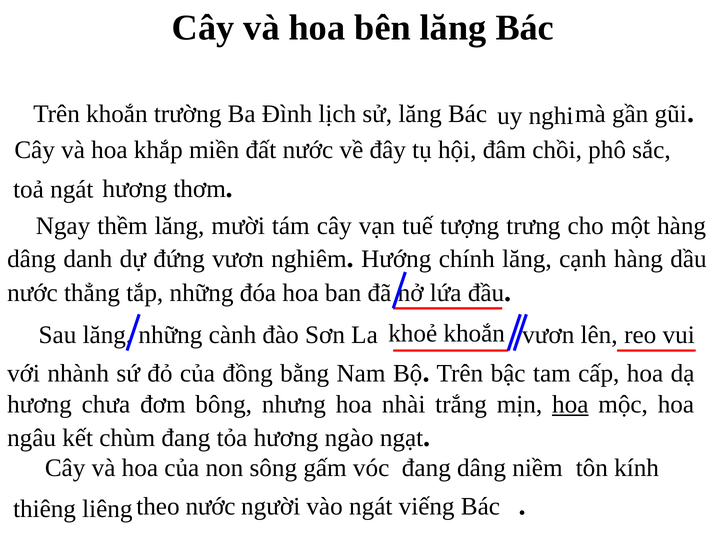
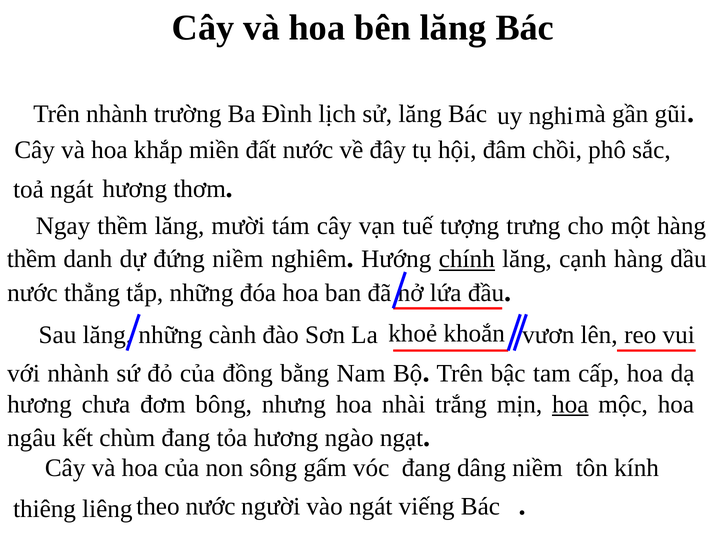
Trên khoắn: khoắn -> nhành (117, 114)
dâng: dâng -> thềm (32, 259)
đứng vươn: vươn -> niềm (238, 259)
chính underline: none -> present (467, 259)
